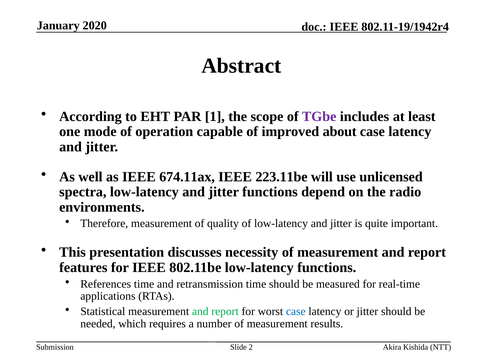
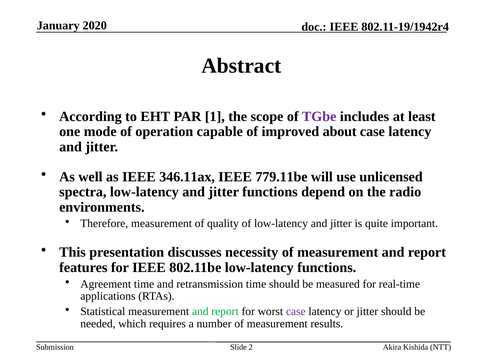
674.11ax: 674.11ax -> 346.11ax (187, 177)
223.11be: 223.11be -> 779.11be (281, 177)
References: References -> Agreement (106, 284)
case colour: blue -> purple (296, 312)
